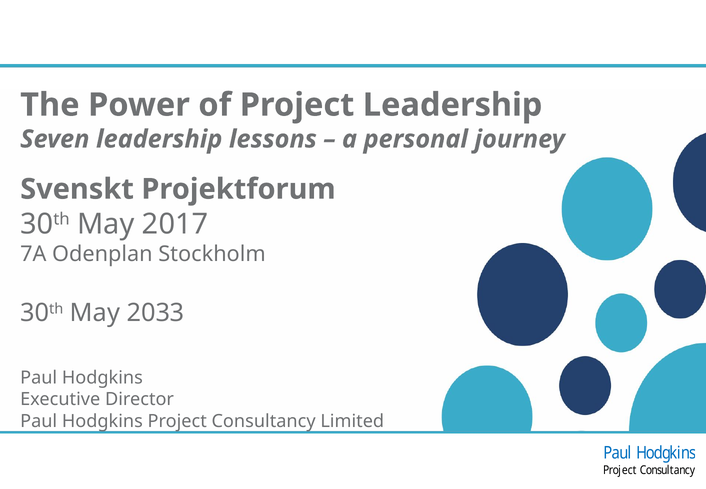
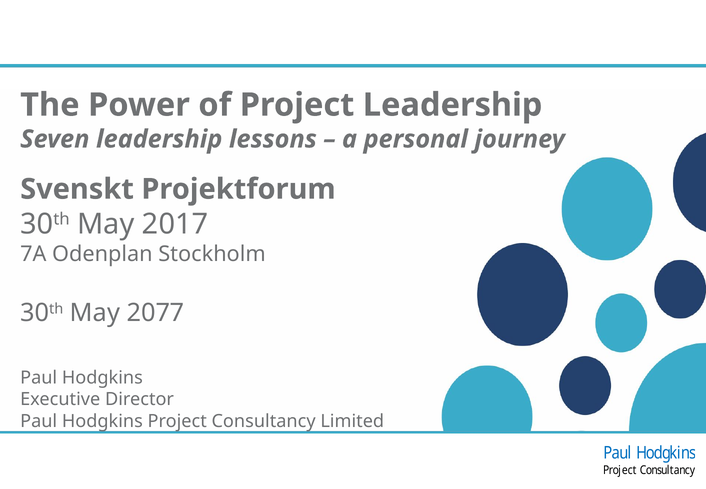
2033: 2033 -> 2077 (156, 313)
